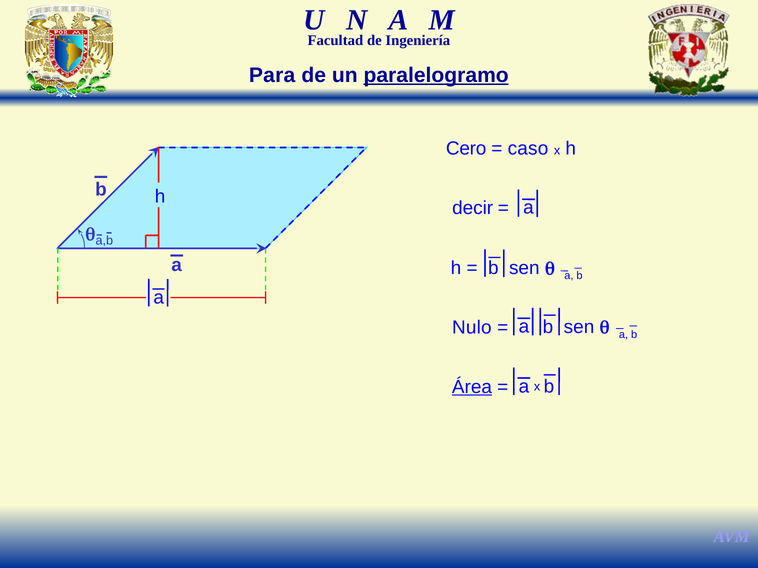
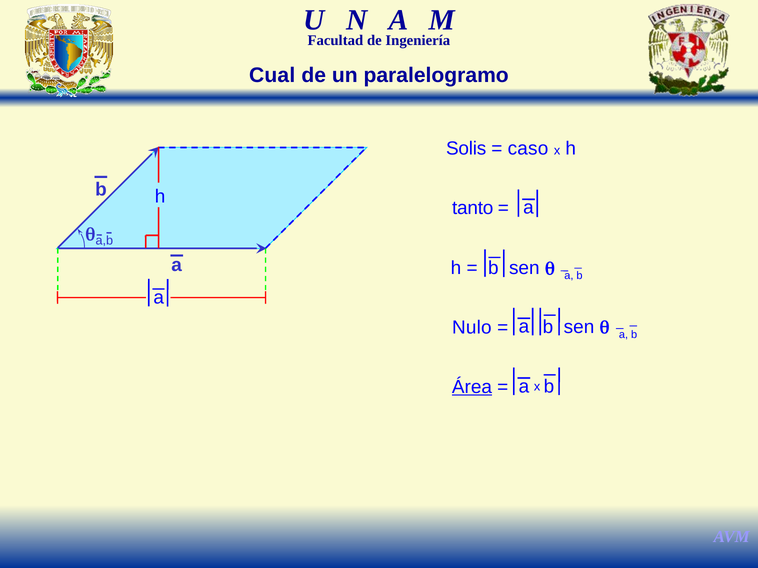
Para: Para -> Cual (272, 75)
paralelogramo underline: present -> none (436, 75)
Cero: Cero -> Solis (466, 149)
decir: decir -> tanto (473, 208)
